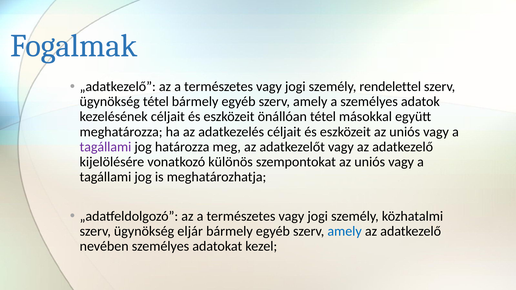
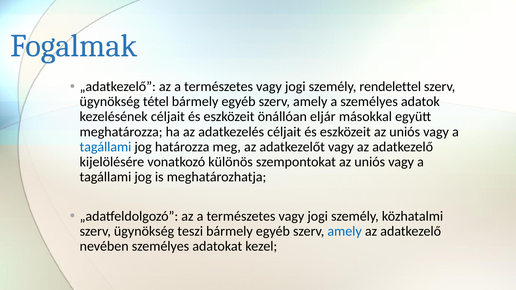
önállóan tétel: tétel -> eljár (323, 117)
tagállami colour: purple -> blue (106, 147)
eljár: eljár -> teszi (190, 231)
